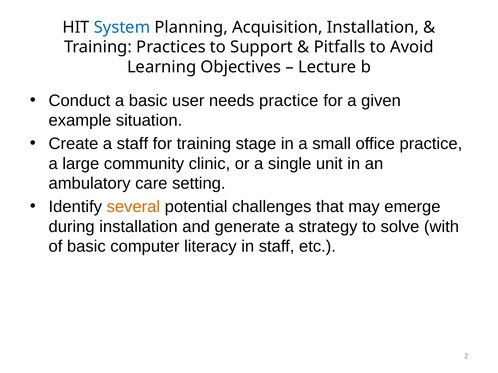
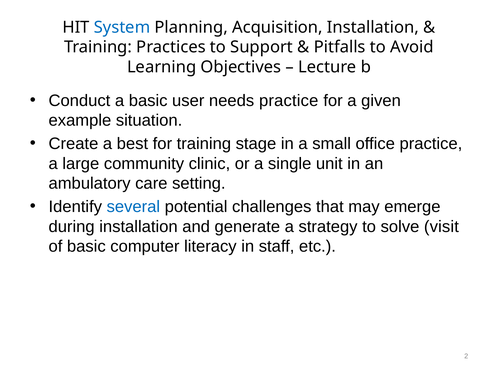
a staff: staff -> best (132, 144)
several colour: orange -> blue (133, 207)
with: with -> visit (441, 227)
